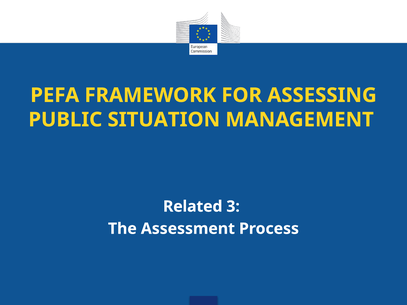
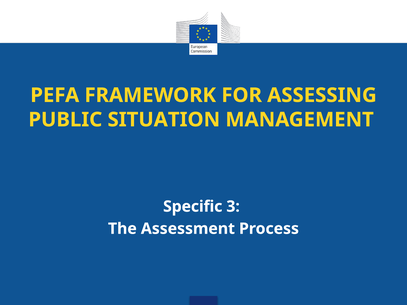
Related: Related -> Specific (193, 207)
